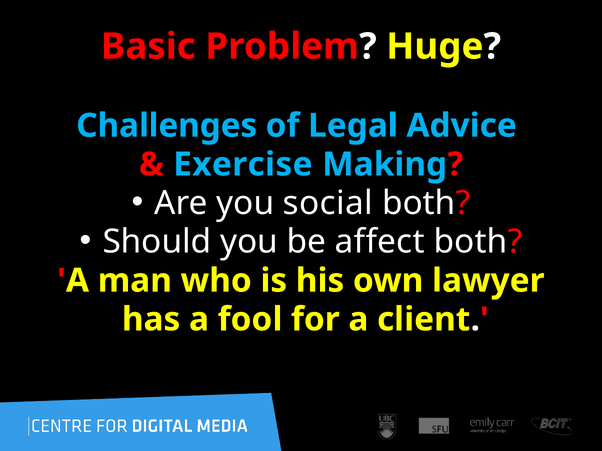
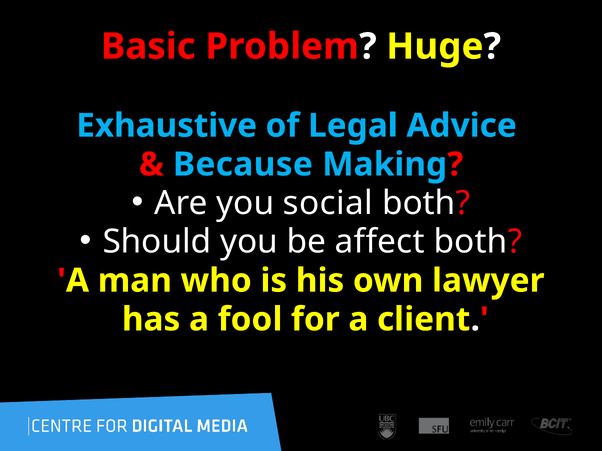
Challenges: Challenges -> Exhaustive (167, 126)
Exercise: Exercise -> Because (243, 165)
